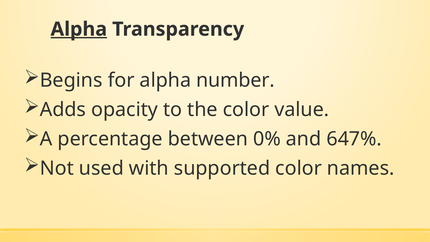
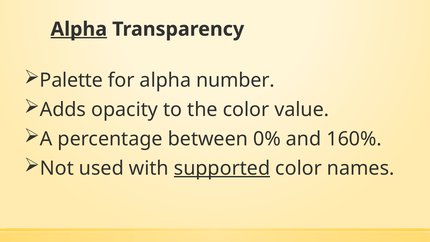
Begins: Begins -> Palette (71, 80)
647%: 647% -> 160% (354, 139)
supported underline: none -> present (222, 168)
